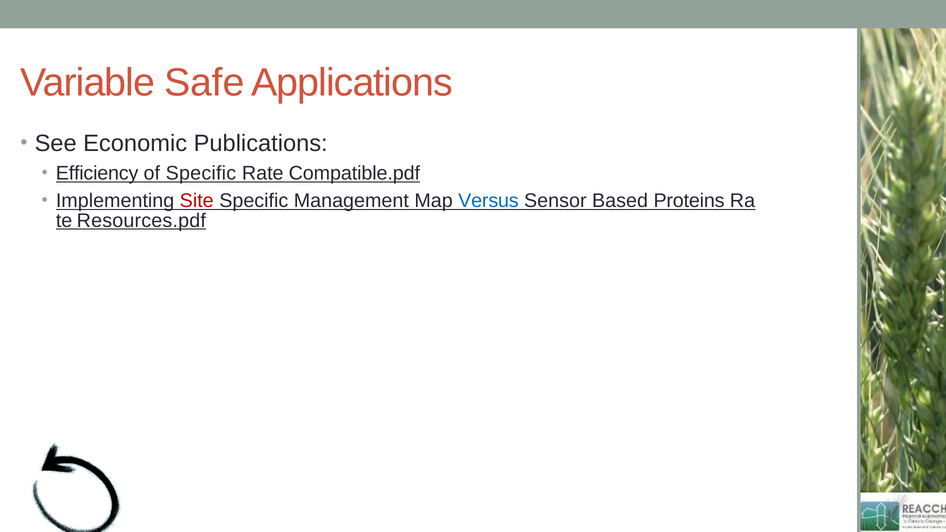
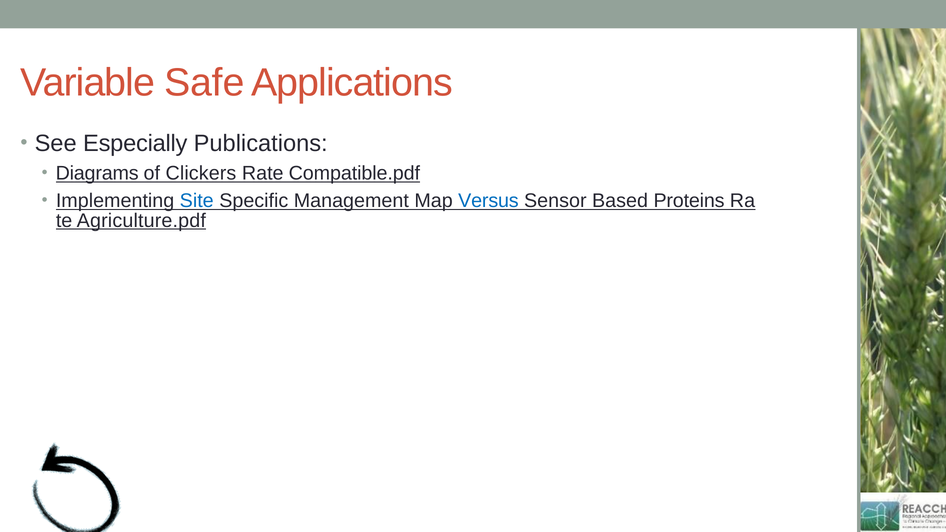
Economic: Economic -> Especially (135, 144)
Efficiency: Efficiency -> Diagrams (97, 173)
of Specific: Specific -> Clickers (201, 173)
Site colour: red -> blue (197, 201)
Resources.pdf: Resources.pdf -> Agriculture.pdf (141, 221)
